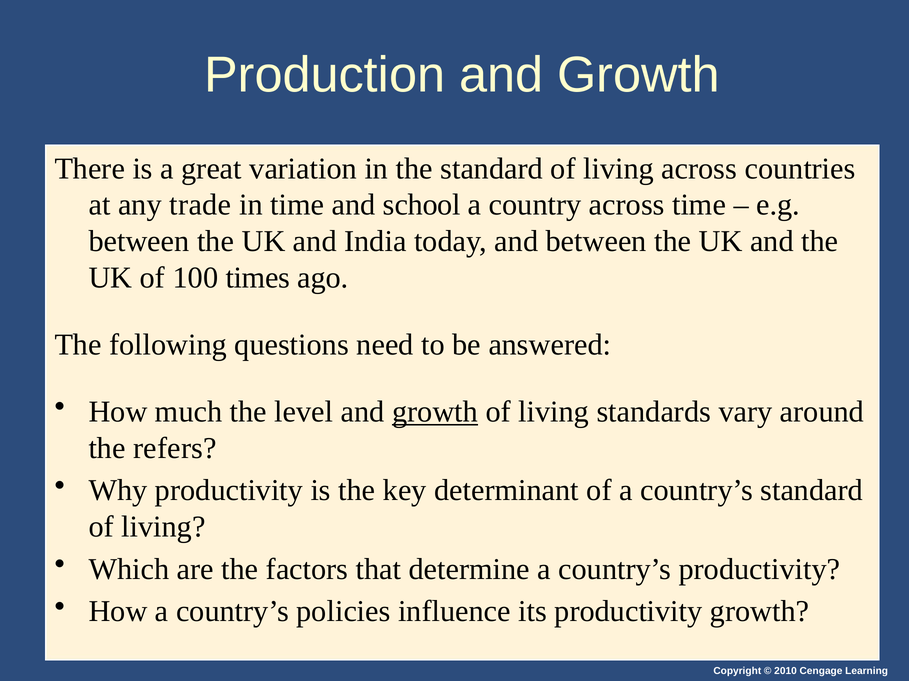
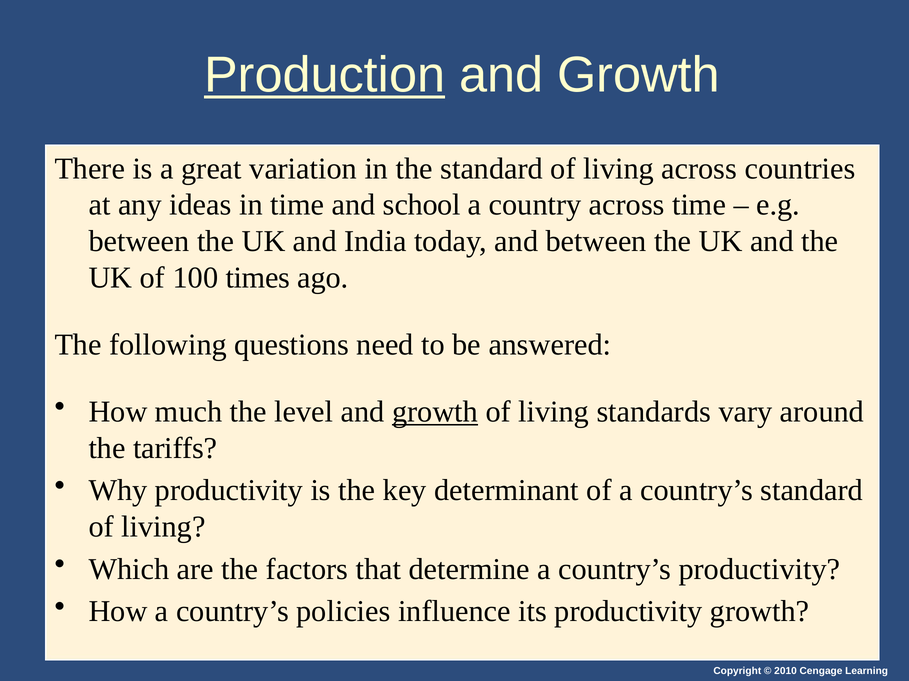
Production underline: none -> present (325, 75)
trade: trade -> ideas (200, 205)
refers: refers -> tariffs (175, 449)
